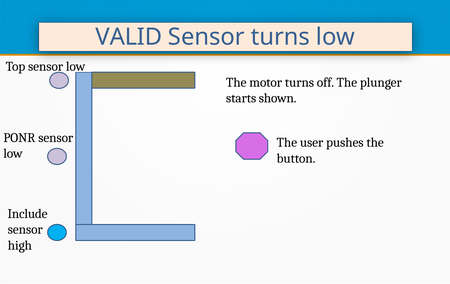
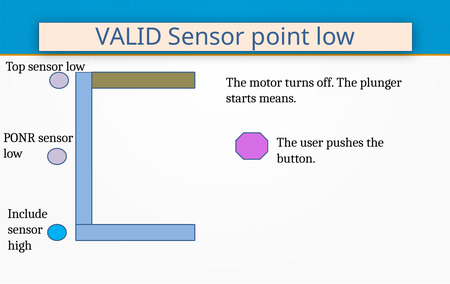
Sensor turns: turns -> point (280, 37)
shown: shown -> means (278, 98)
